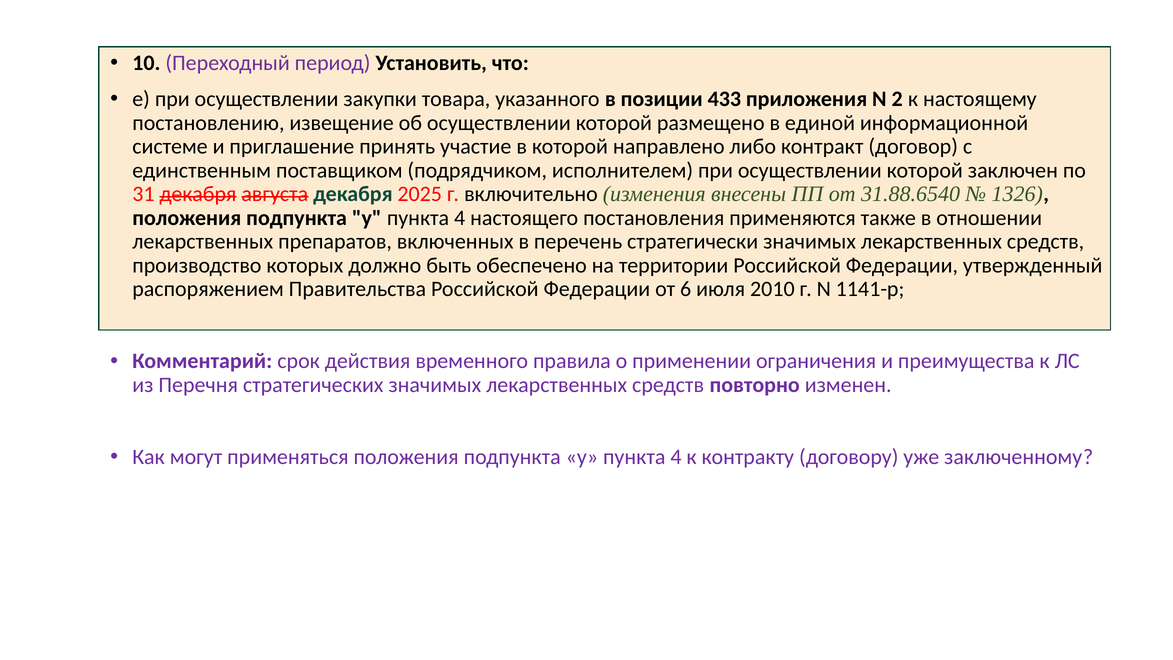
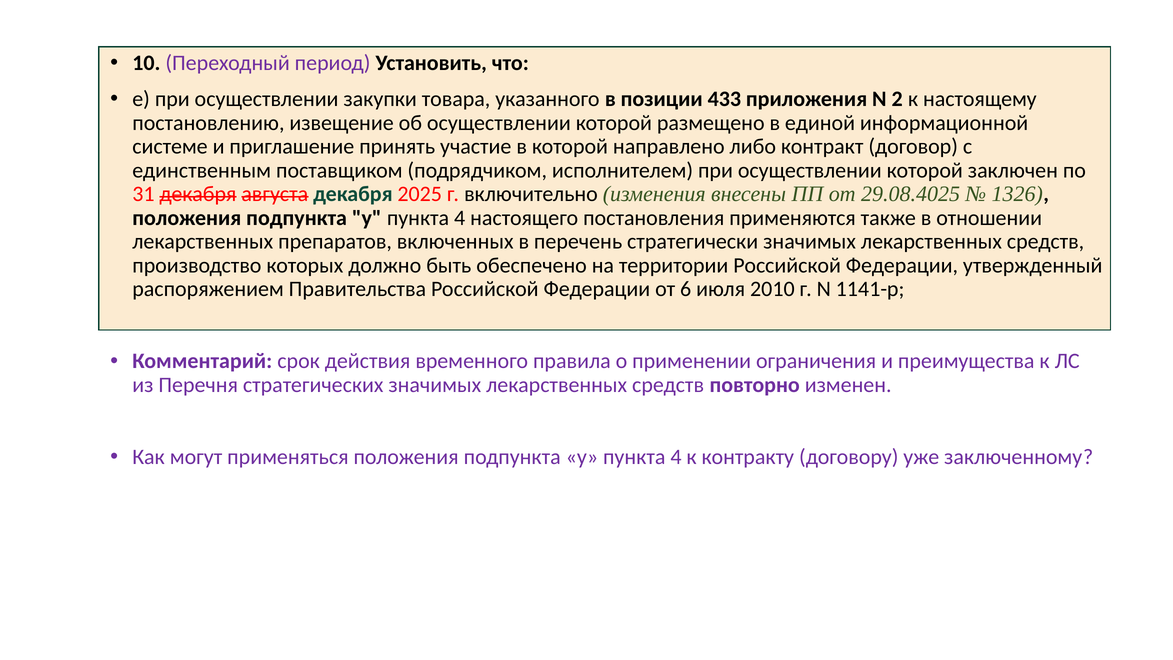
31.88.6540: 31.88.6540 -> 29.08.4025 (911, 194)
